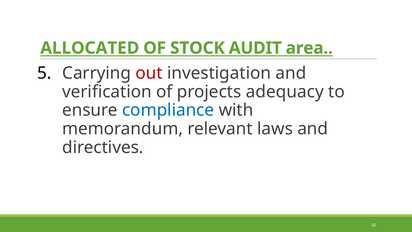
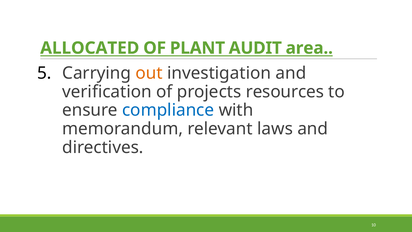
STOCK: STOCK -> PLANT (197, 48)
out colour: red -> orange (149, 73)
adequacy: adequacy -> resources (285, 92)
